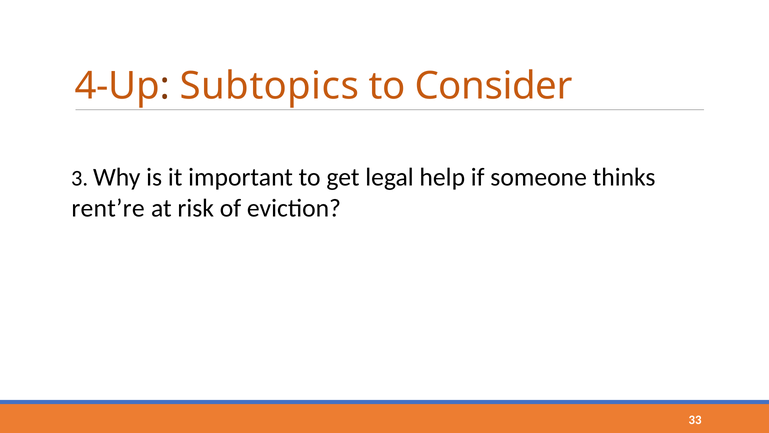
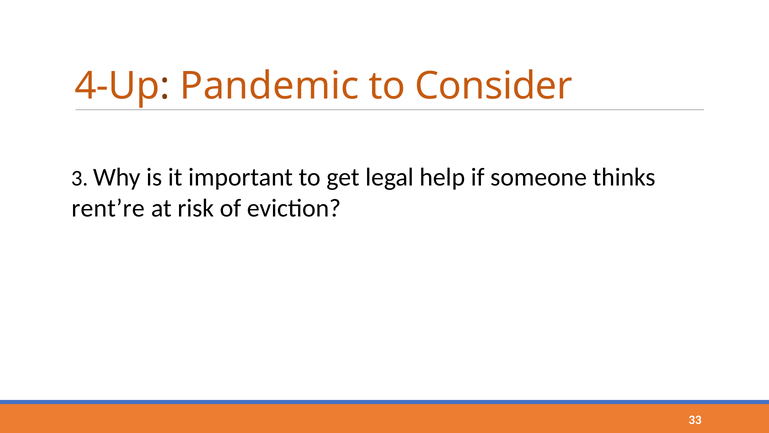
Subtopics: Subtopics -> Pandemic (270, 86)
